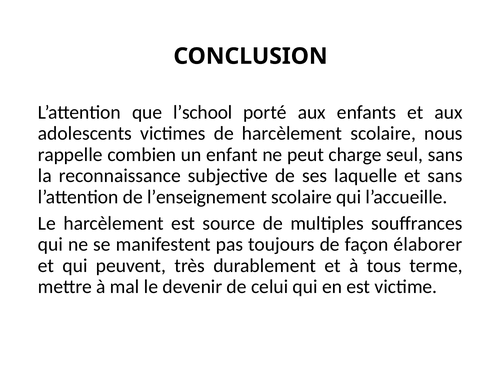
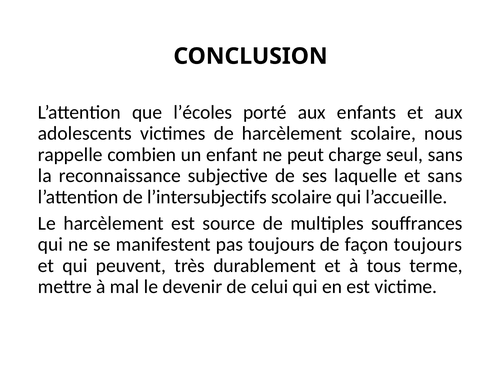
l’school: l’school -> l’écoles (203, 112)
l’enseignement: l’enseignement -> l’intersubjectifs (207, 197)
façon élaborer: élaborer -> toujours (428, 244)
